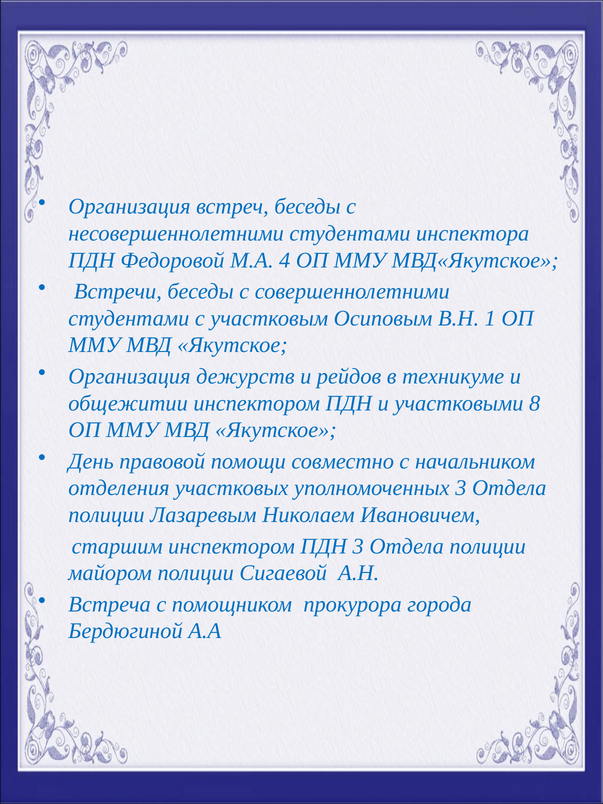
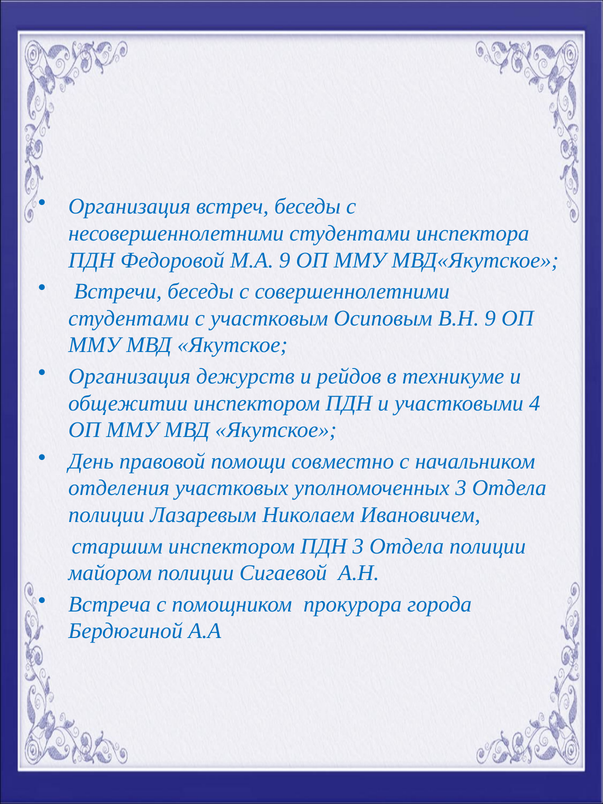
М.А 4: 4 -> 9 (285, 260)
В.Н 1: 1 -> 9 (490, 318)
8: 8 -> 4 (535, 403)
